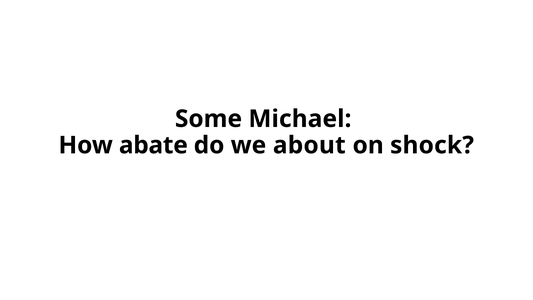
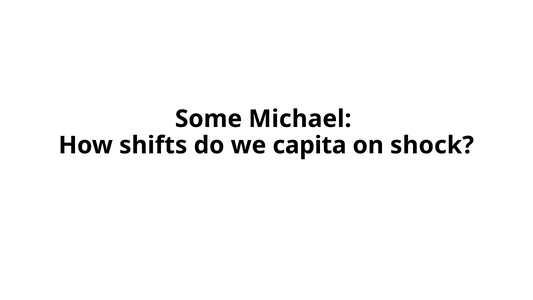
abate: abate -> shifts (153, 145)
about: about -> capita (310, 145)
